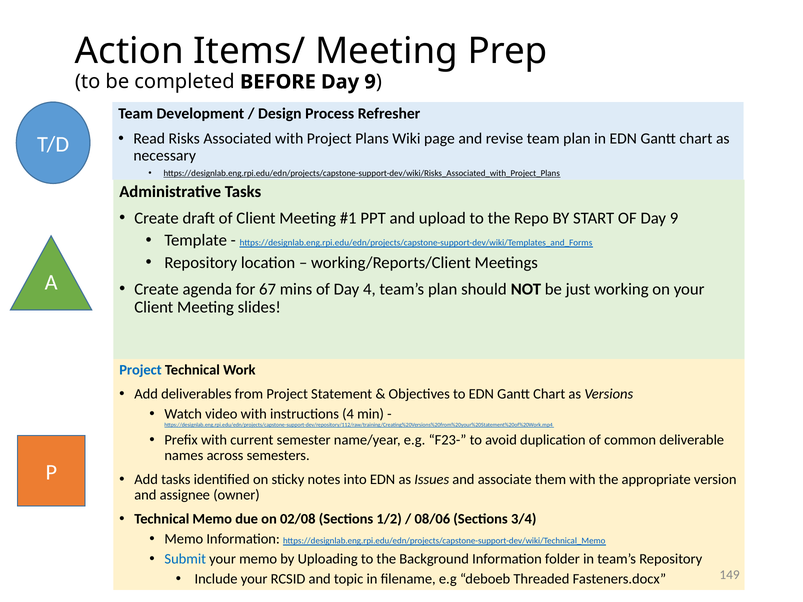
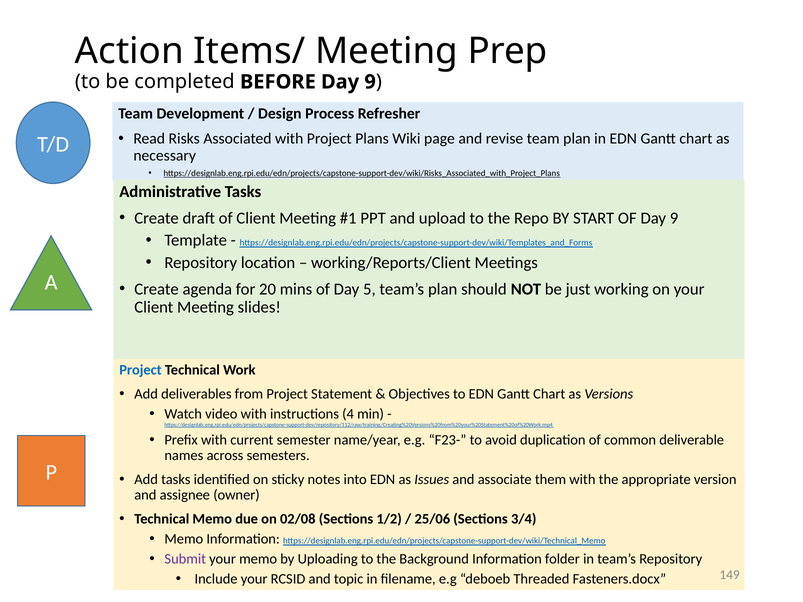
67: 67 -> 20 (268, 289)
Day 4: 4 -> 5 (369, 289)
08/06: 08/06 -> 25/06 (432, 519)
Submit colour: blue -> purple (185, 559)
